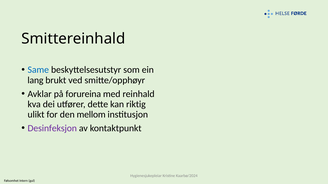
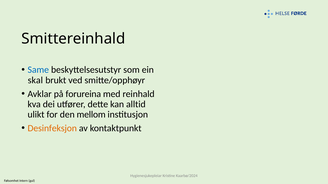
lang: lang -> skal (35, 80)
riktig: riktig -> alltid (136, 104)
Desinfeksjon colour: purple -> orange (52, 129)
